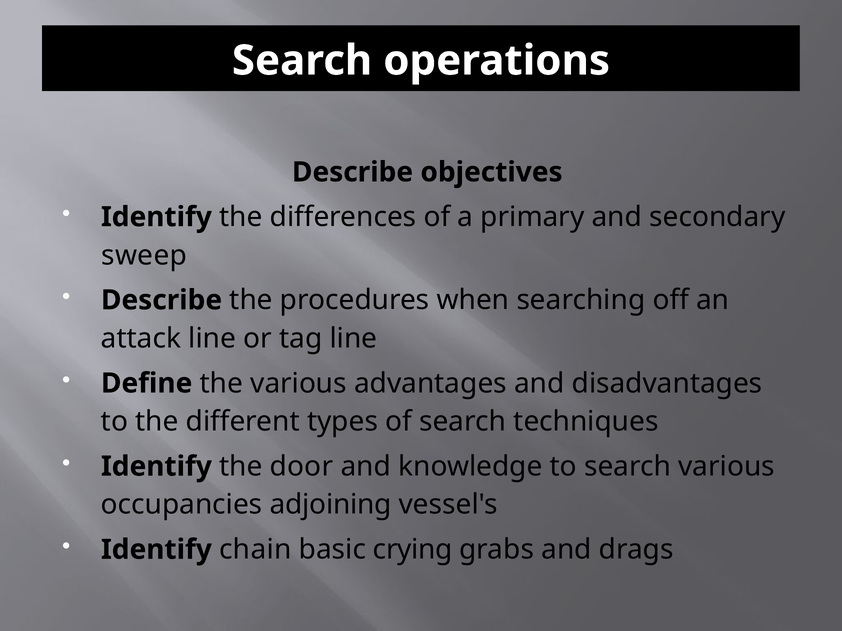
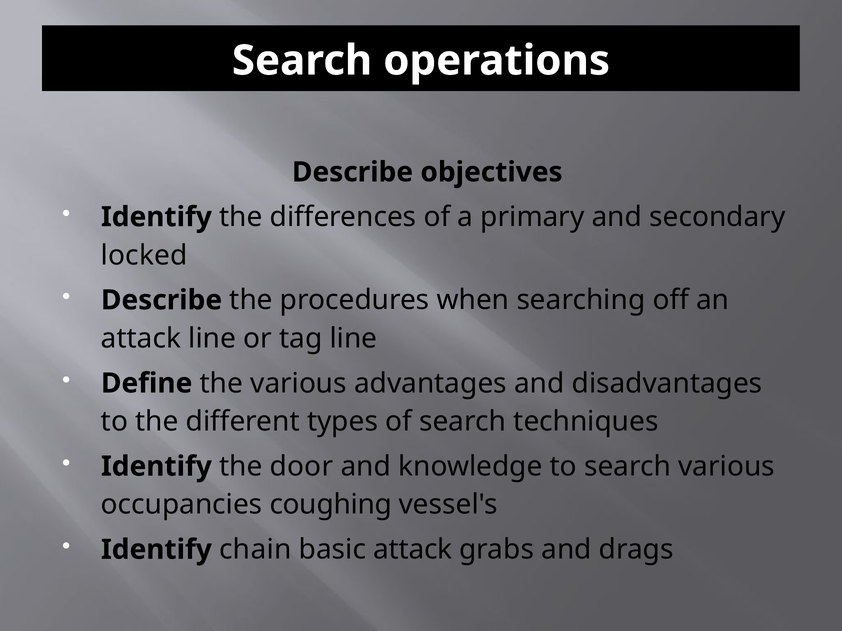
sweep: sweep -> locked (144, 255)
adjoining: adjoining -> coughing (331, 505)
basic crying: crying -> attack (413, 550)
